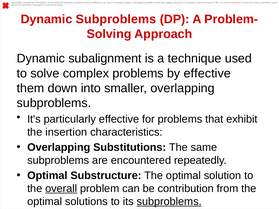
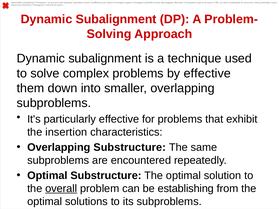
Subproblems: Subproblems -> Subalignment (116, 19)
Overlapping Substitutions: Substitutions -> Substructure (130, 147)
contribution: contribution -> establishing (186, 189)
subproblems underline: present -> none (169, 202)
